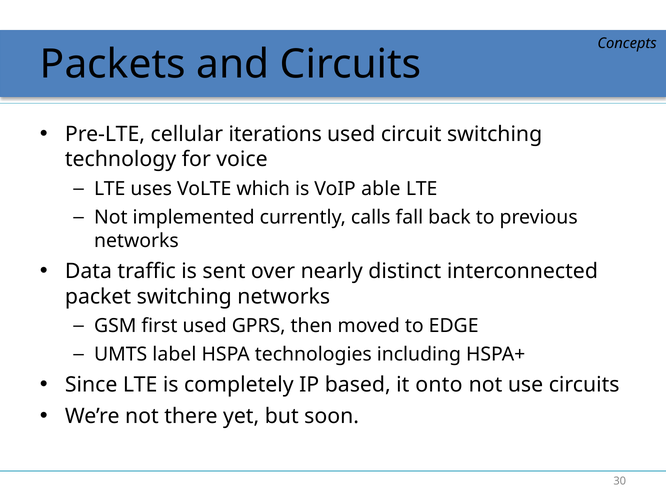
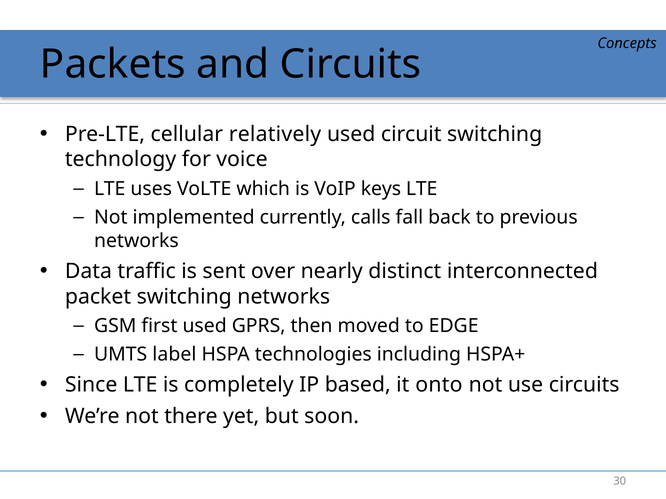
iterations: iterations -> relatively (275, 134)
able: able -> keys (381, 189)
